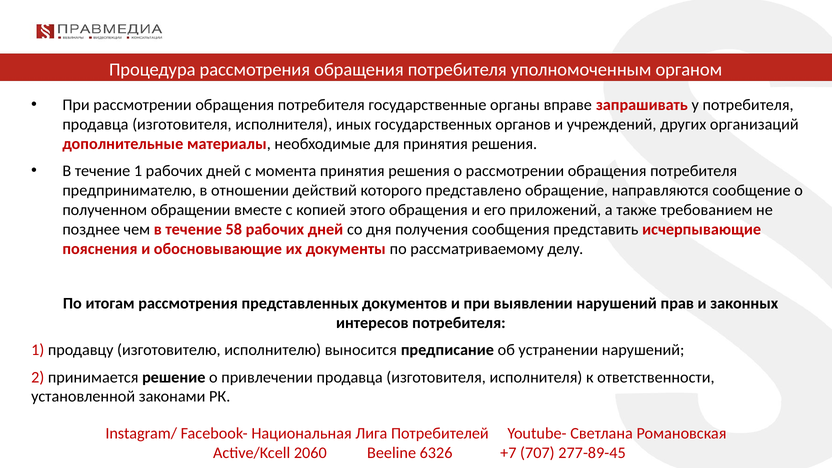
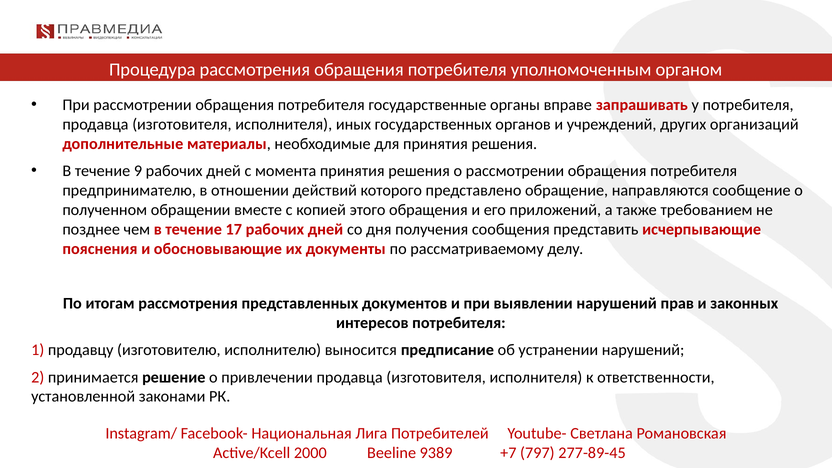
течение 1: 1 -> 9 (138, 171)
58: 58 -> 17 (234, 229)
2060: 2060 -> 2000 (310, 453)
6326: 6326 -> 9389 (436, 453)
707: 707 -> 797 (537, 453)
